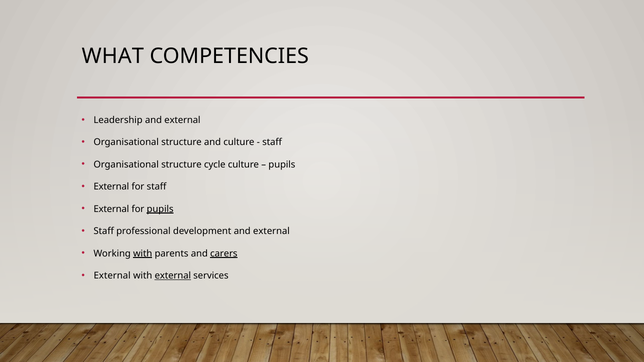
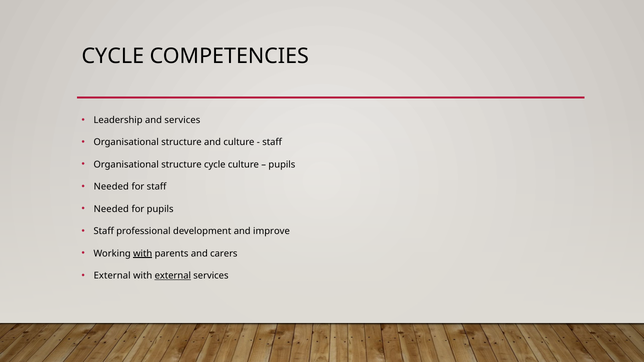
WHAT: WHAT -> CYCLE (113, 56)
Leadership and external: external -> services (182, 120)
External: External -> Needed (111, 187)
External: External -> Needed (111, 209)
pupils underline: present -> none (160, 209)
development and external: external -> improve (271, 231)
carers underline: present -> none (224, 254)
